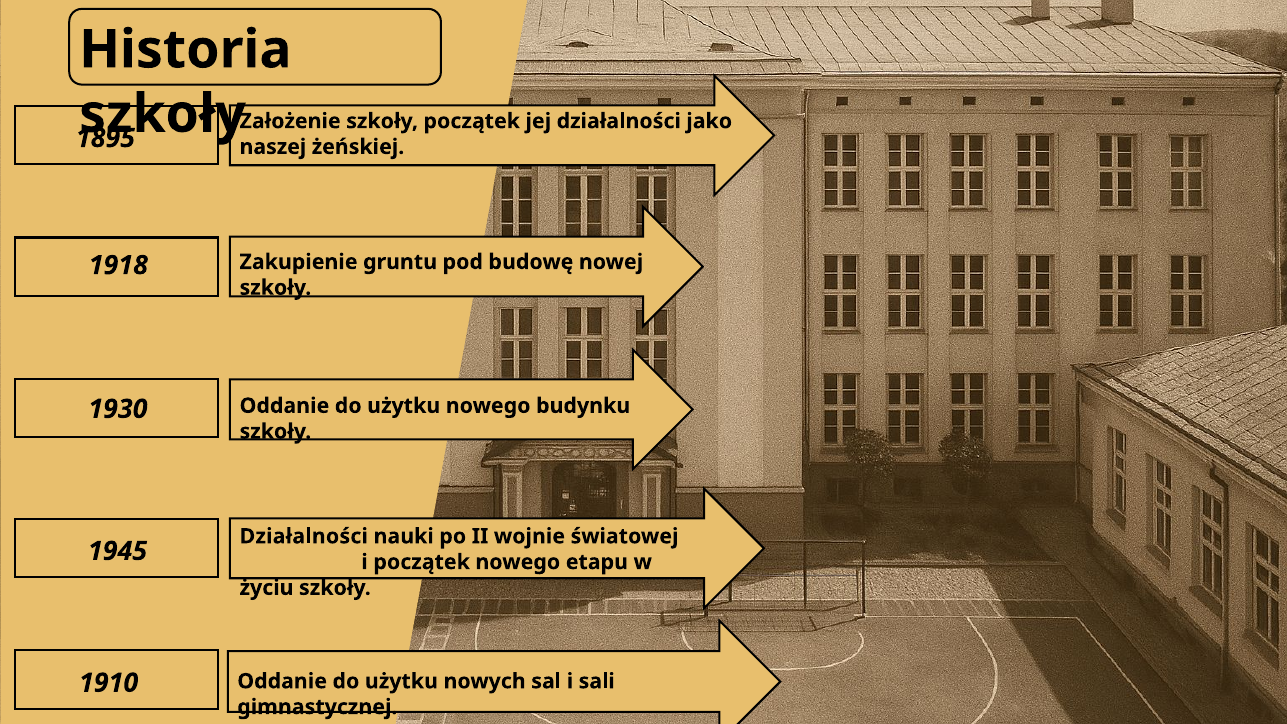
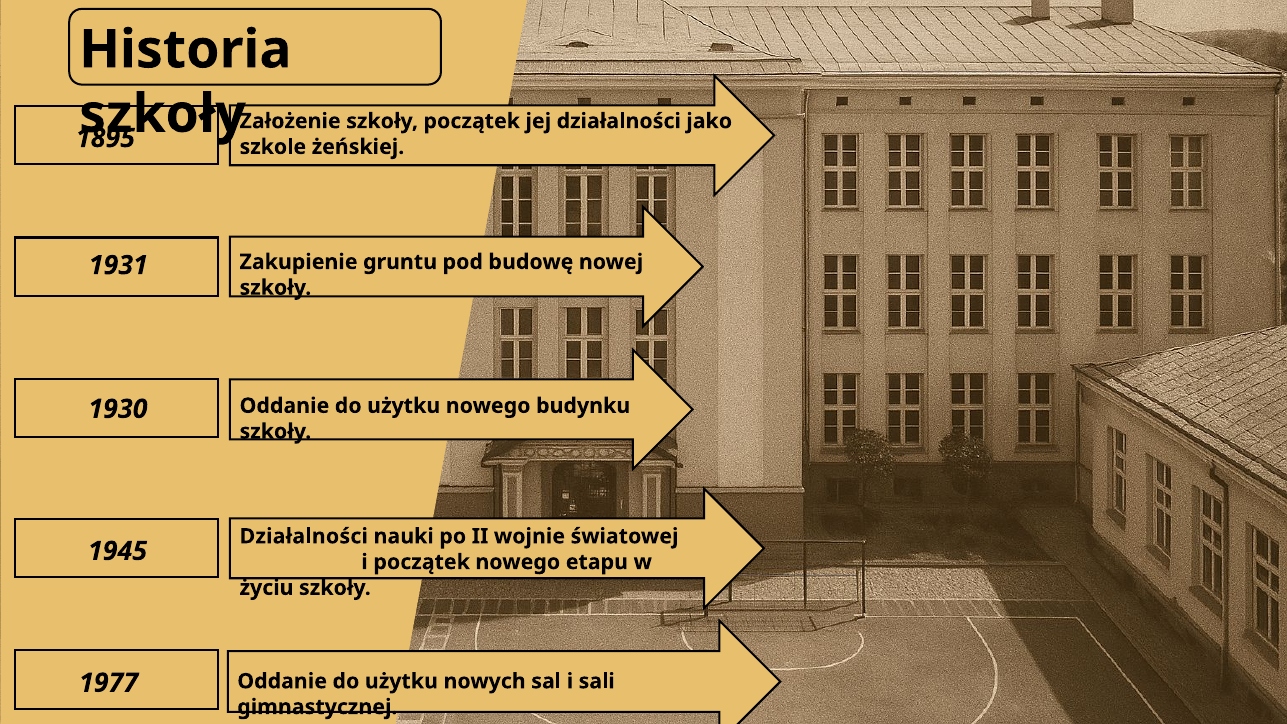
naszej: naszej -> szkole (273, 147)
1918: 1918 -> 1931 (118, 265)
1910: 1910 -> 1977 (109, 683)
